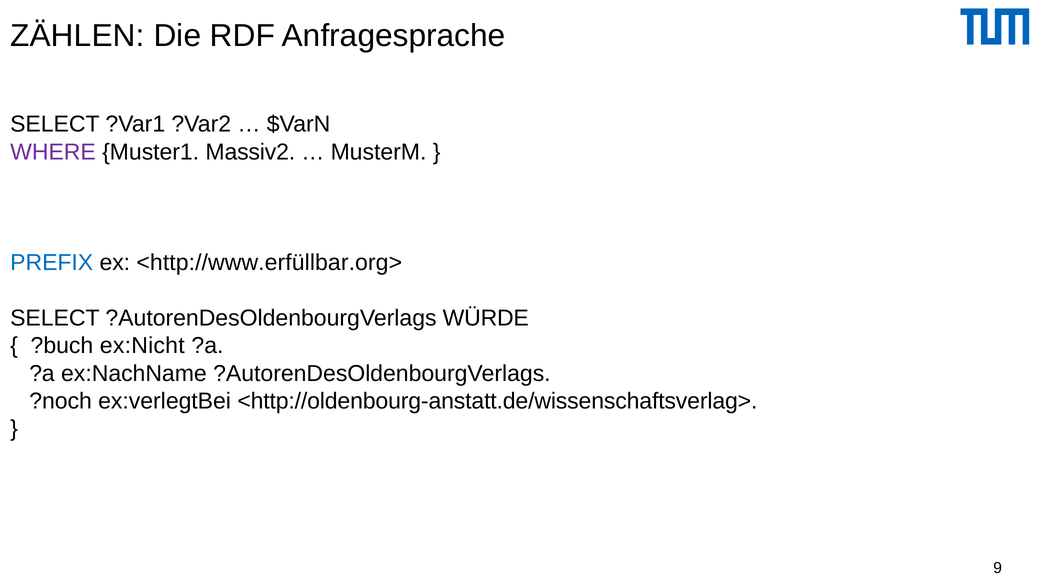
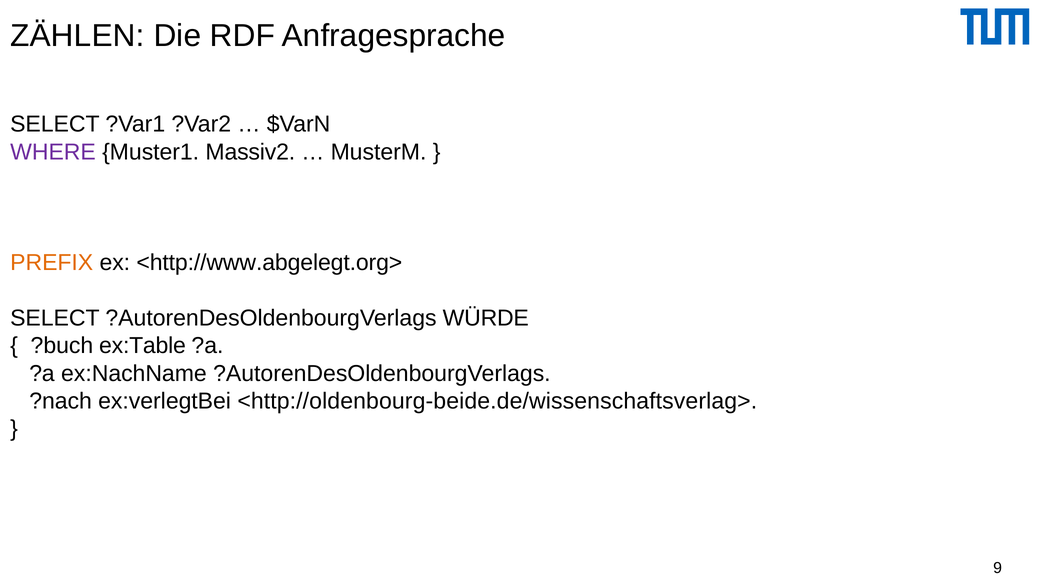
PREFIX colour: blue -> orange (52, 263)
<http://www.erfüllbar.org>: <http://www.erfüllbar.org> -> <http://www.abgelegt.org> (269, 263)
ex:Nicht: ex:Nicht -> ex:Table (142, 346)
?noch: ?noch -> ?nach (61, 401)
<http://oldenbourg-anstatt.de/wissenschaftsverlag>: <http://oldenbourg-anstatt.de/wissenschaftsverlag> -> <http://oldenbourg-beide.de/wissenschaftsverlag> (497, 401)
